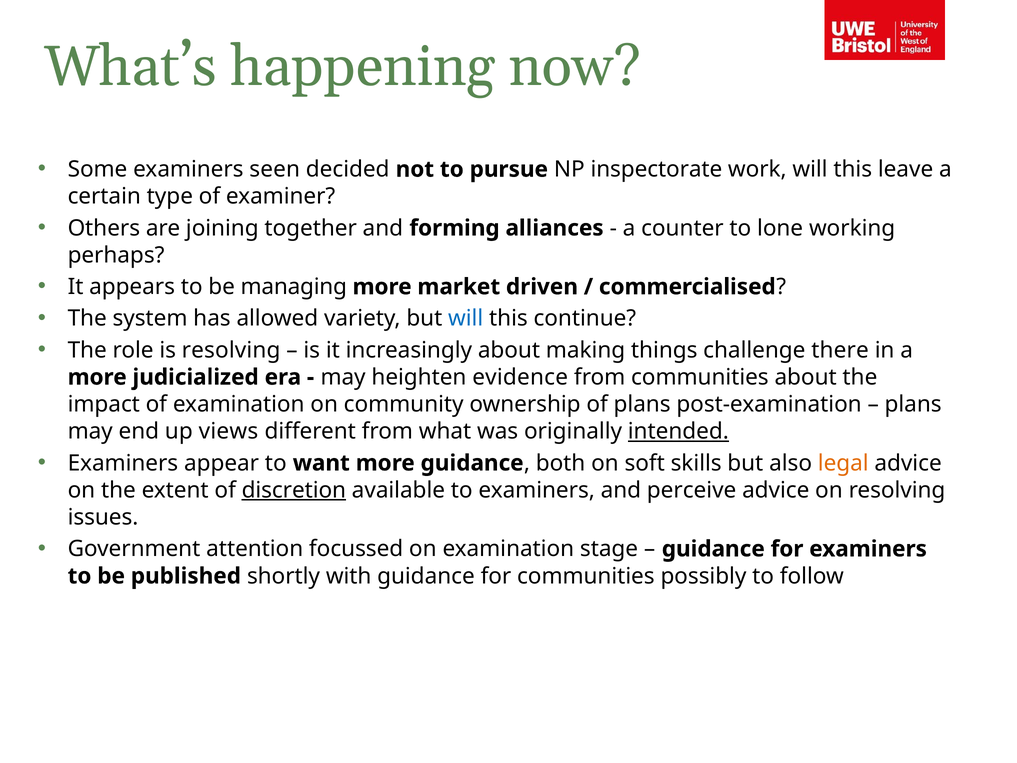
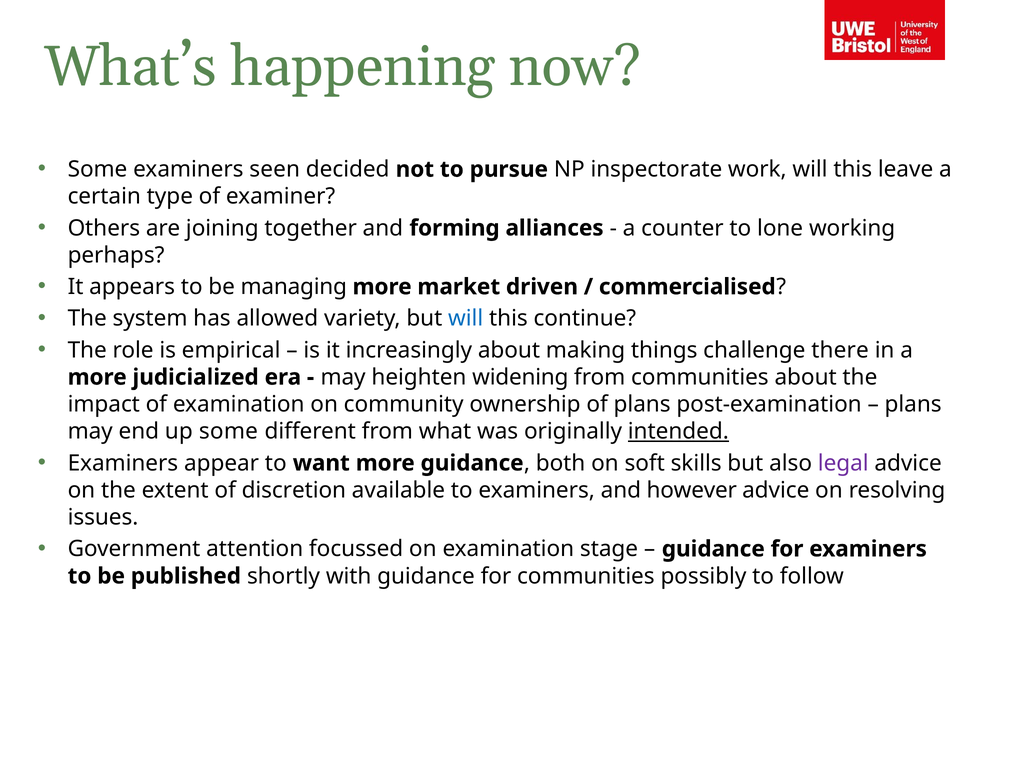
is resolving: resolving -> empirical (231, 350)
evidence: evidence -> widening (520, 377)
up views: views -> some (228, 431)
legal colour: orange -> purple (843, 463)
discretion underline: present -> none (294, 490)
perceive: perceive -> however (692, 490)
